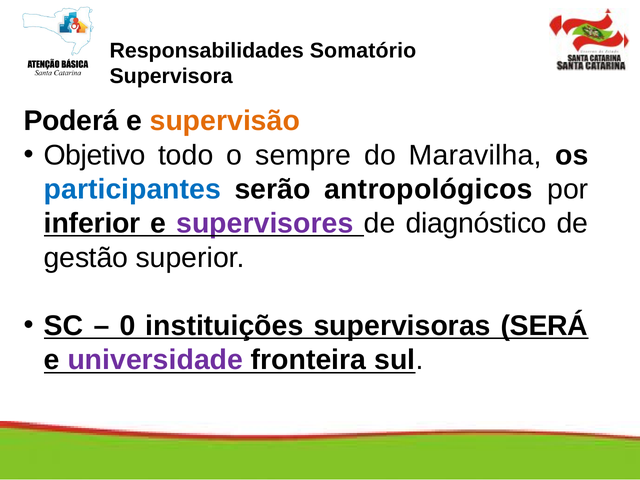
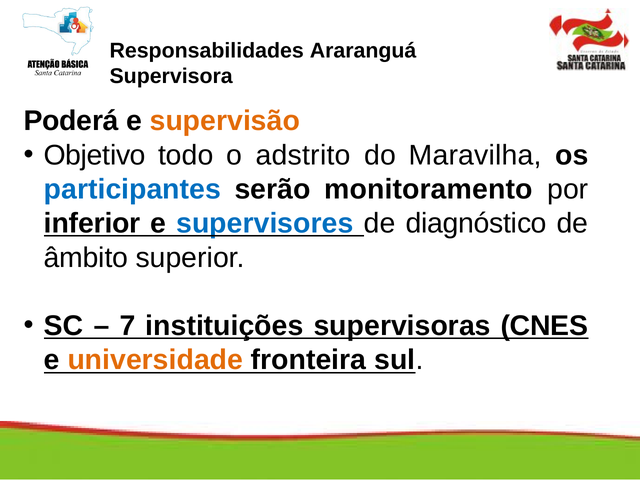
Somatório: Somatório -> Araranguá (363, 51)
sempre: sempre -> adstrito (303, 155)
antropológicos: antropológicos -> monitoramento (428, 189)
supervisores colour: purple -> blue (265, 223)
gestão: gestão -> âmbito (86, 258)
0: 0 -> 7 (127, 326)
SERÁ: SERÁ -> CNES (544, 326)
universidade colour: purple -> orange (155, 360)
